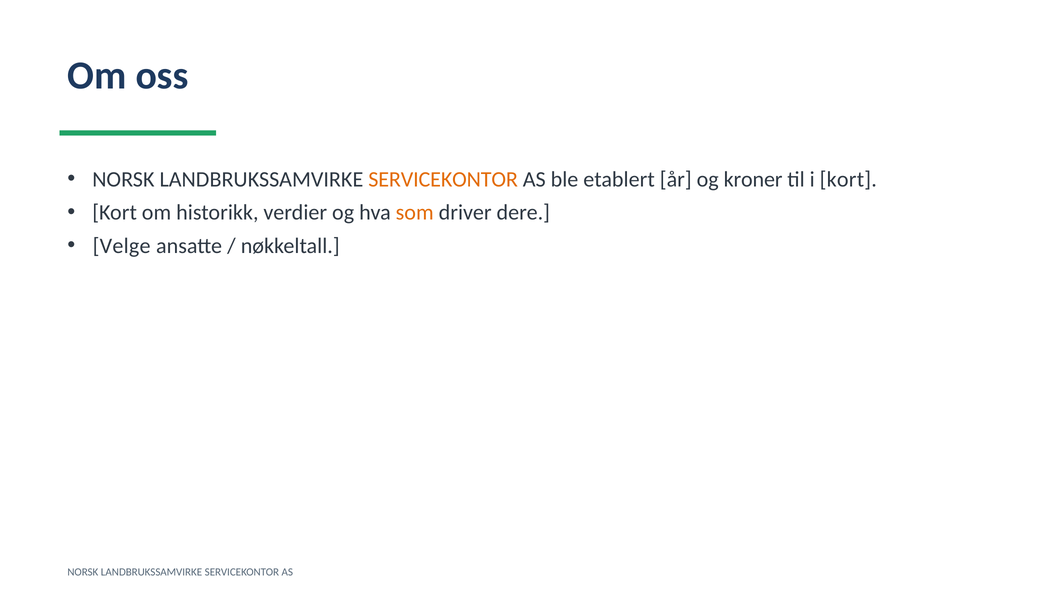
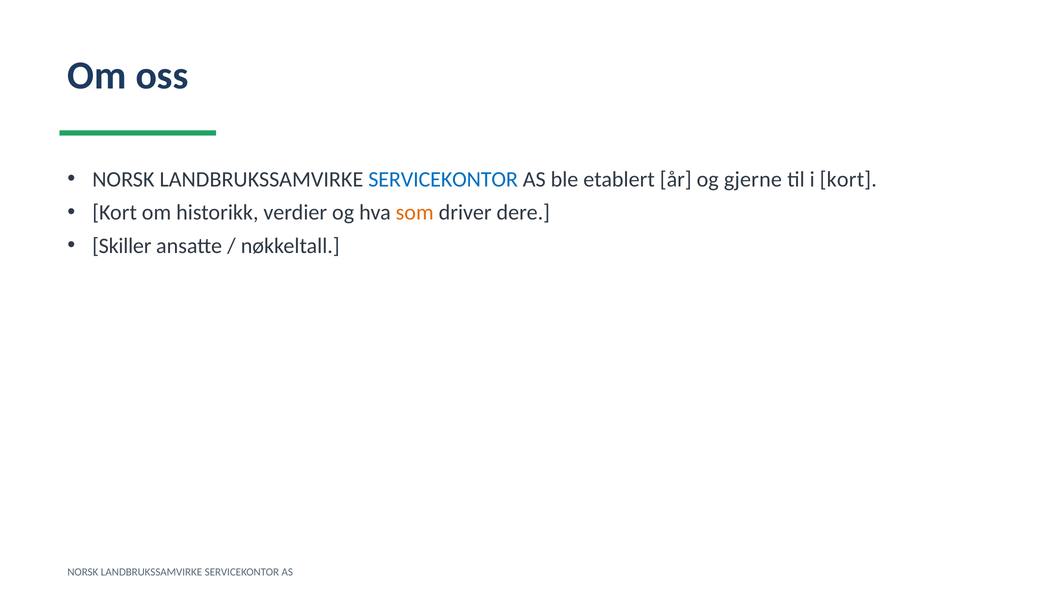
SERVICEKONTOR colour: orange -> blue (443, 180)
kroner: kroner -> gjerne (753, 180)
Velge: Velge -> Skiller (122, 246)
